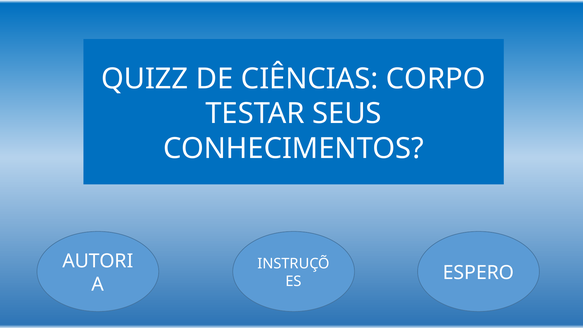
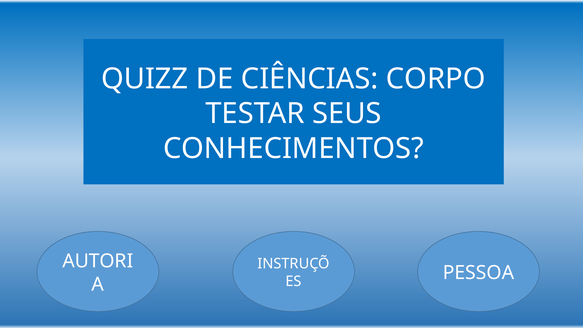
ESPERO: ESPERO -> PESSOA (478, 273)
